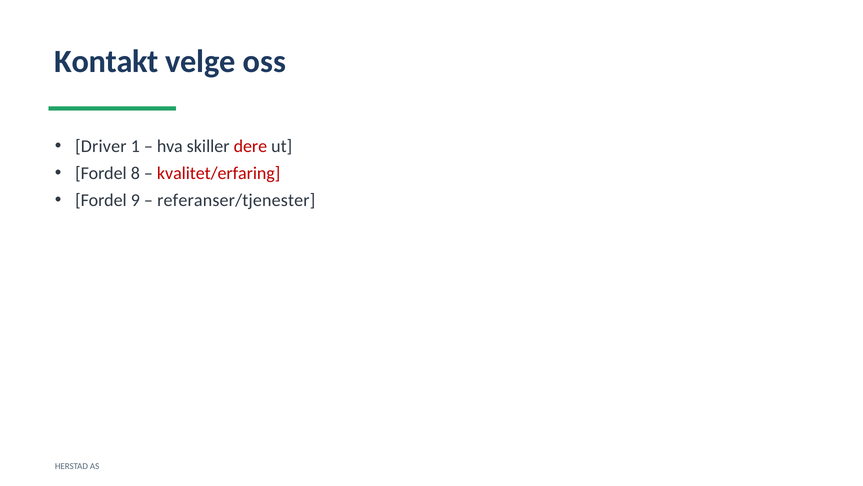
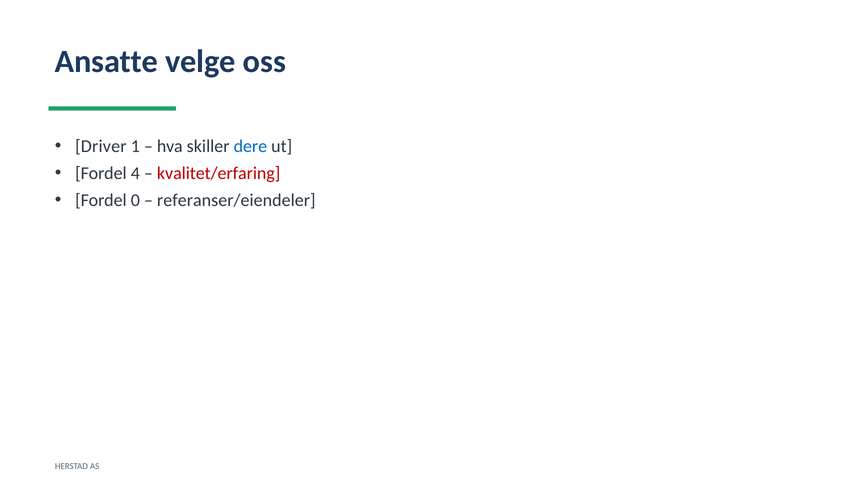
Kontakt: Kontakt -> Ansatte (106, 62)
dere colour: red -> blue (250, 146)
8: 8 -> 4 (135, 173)
9: 9 -> 0 (135, 200)
referanser/tjenester: referanser/tjenester -> referanser/eiendeler (236, 200)
